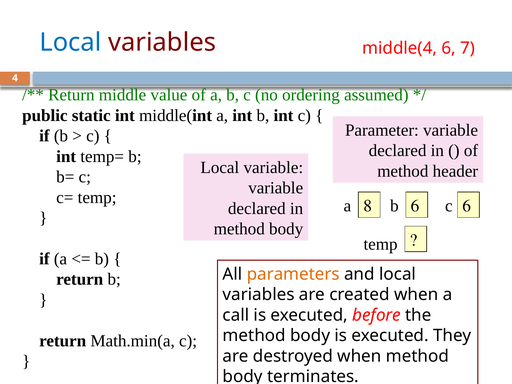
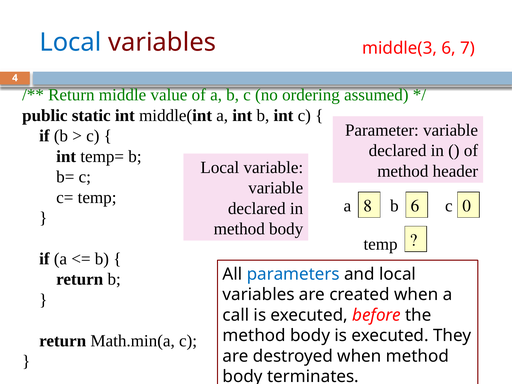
middle(4: middle(4 -> middle(3 (400, 48)
c 6: 6 -> 0 (467, 206)
parameters colour: orange -> blue (293, 274)
